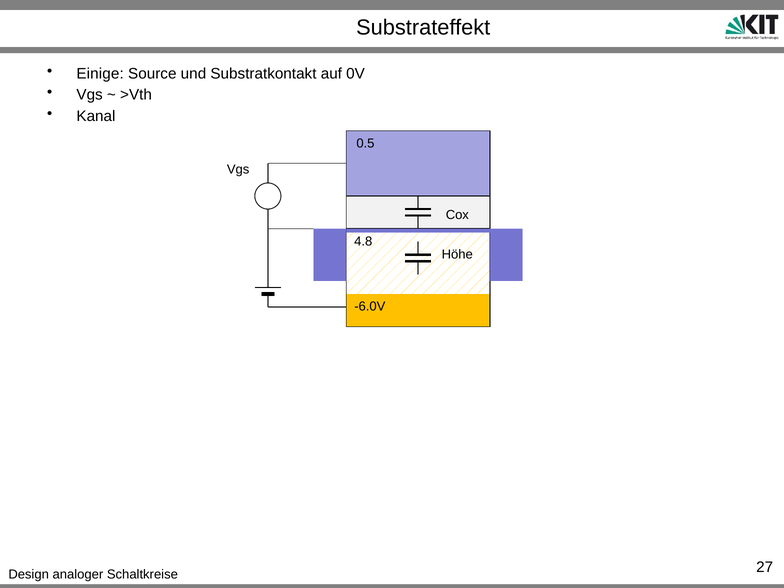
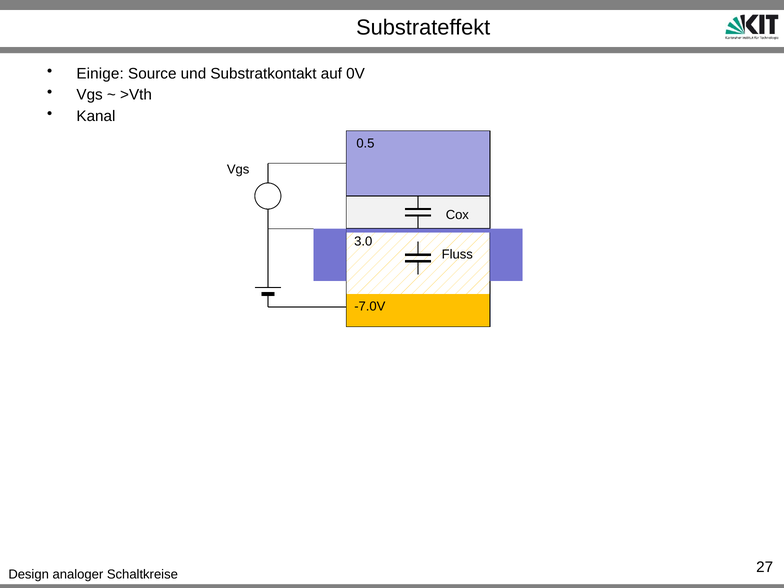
4.8: 4.8 -> 3.0 (363, 241)
Höhe: Höhe -> Fluss (457, 254)
-6.0V: -6.0V -> -7.0V (370, 307)
